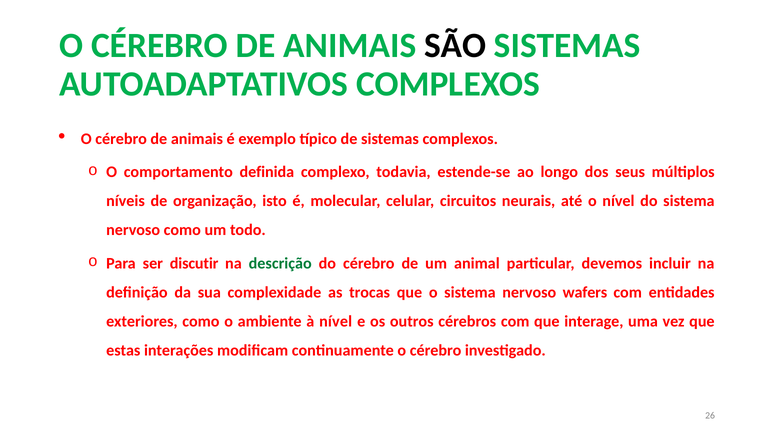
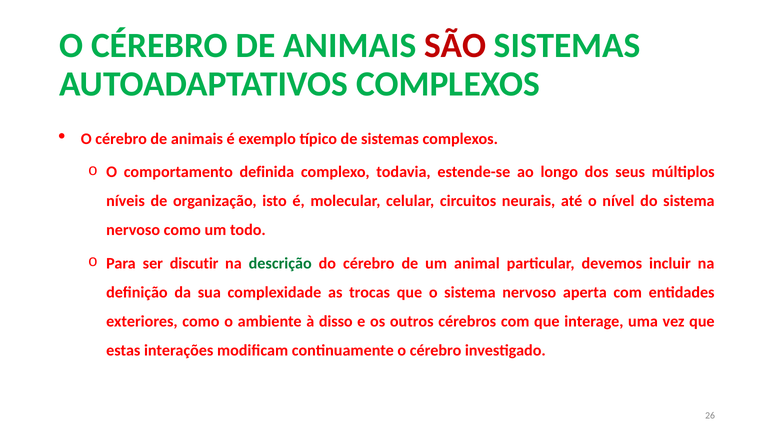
SÃO colour: black -> red (455, 46)
wafers: wafers -> aperta (585, 292)
à nível: nível -> disso (336, 321)
